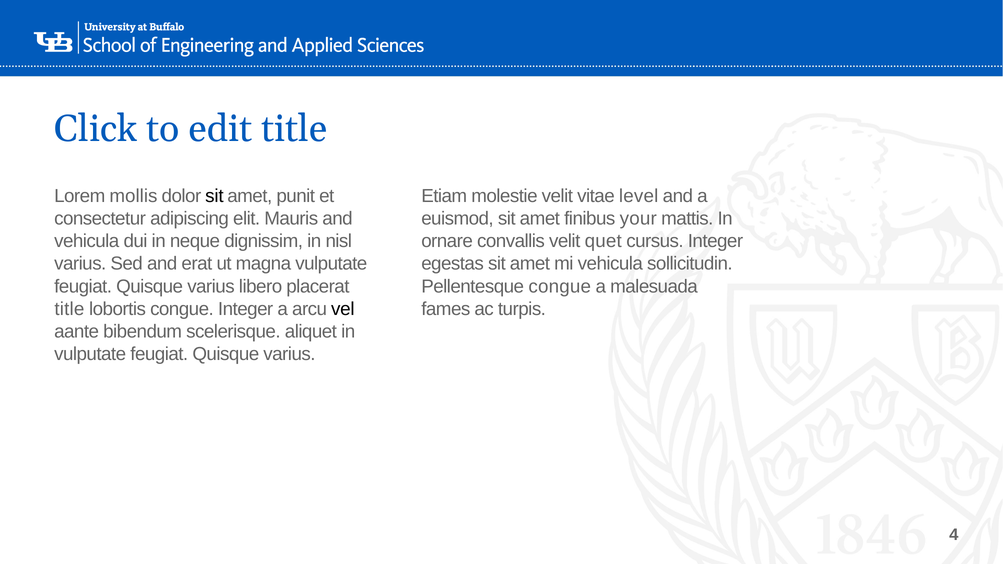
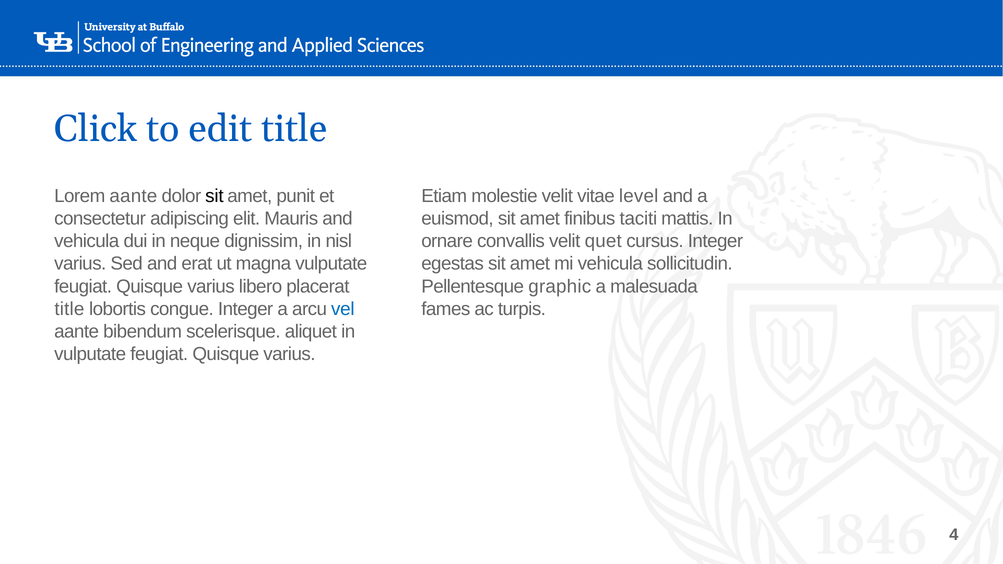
Lorem mollis: mollis -> aante (133, 196)
your: your -> taciti (638, 219)
Pellentesque congue: congue -> graphic (560, 286)
vel colour: black -> blue (343, 309)
